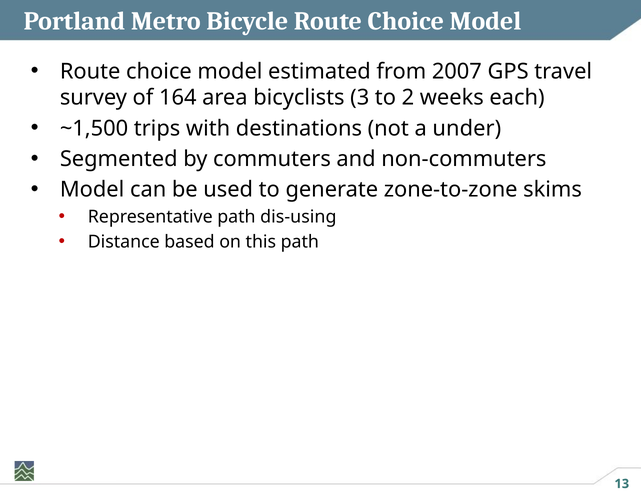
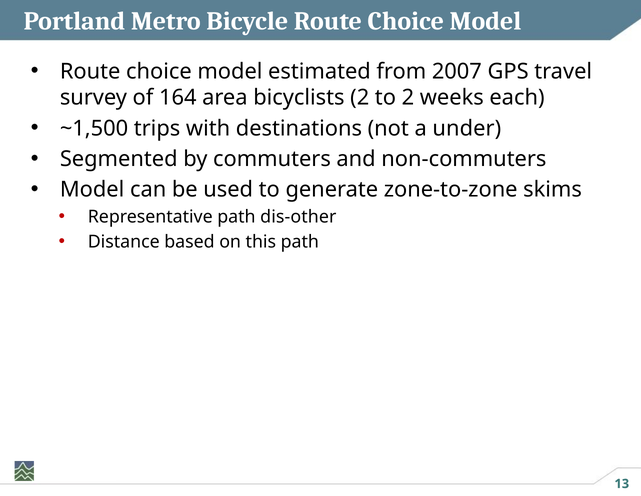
bicyclists 3: 3 -> 2 (360, 98)
dis-using: dis-using -> dis-other (298, 217)
